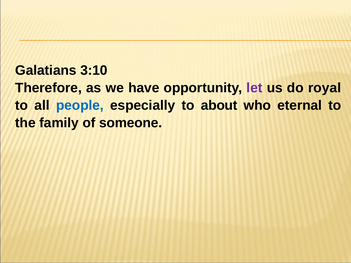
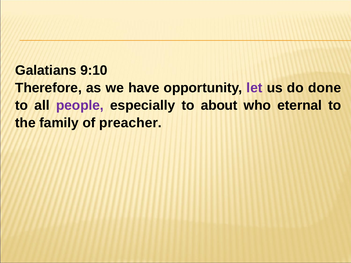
3:10: 3:10 -> 9:10 (94, 71)
royal: royal -> done (325, 88)
people colour: blue -> purple (80, 105)
someone: someone -> preacher (130, 123)
